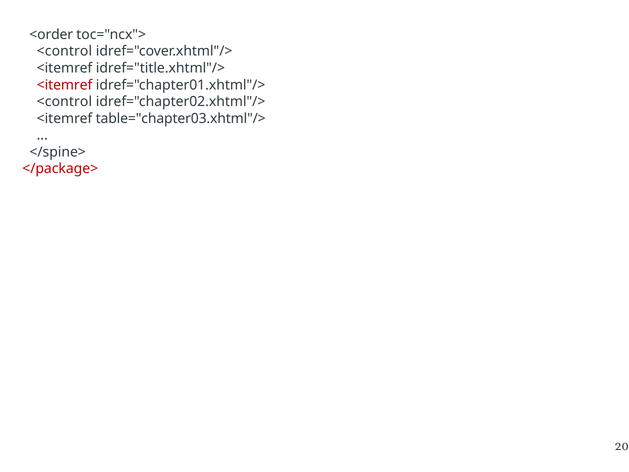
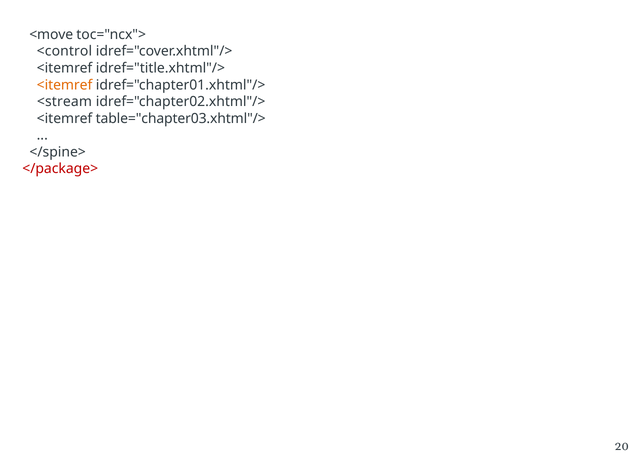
<order: <order -> <move (51, 35)
<itemref colour: red -> orange (65, 85)
<control: <control -> <stream (64, 102)
